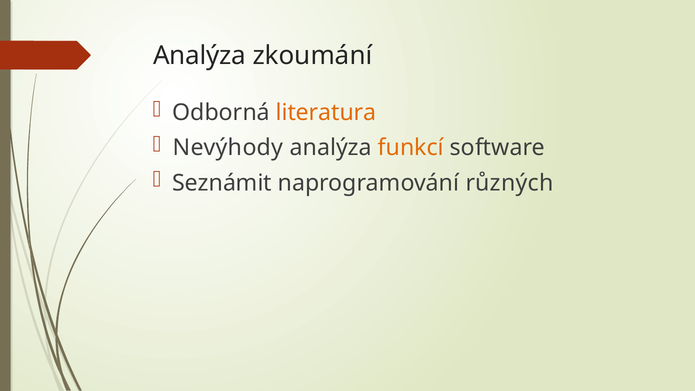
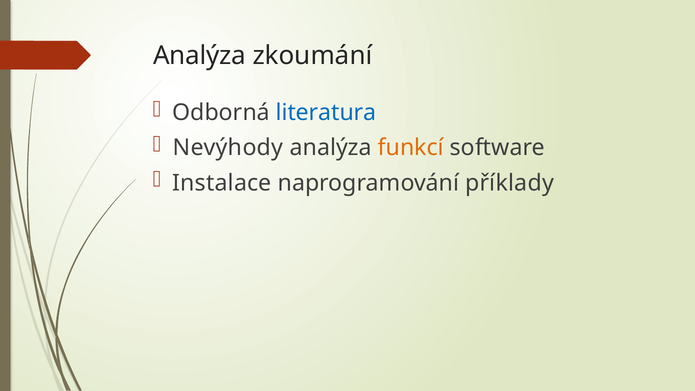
literatura colour: orange -> blue (326, 113)
Seznámit: Seznámit -> Instalace (222, 183)
různých: různých -> příklady (510, 183)
